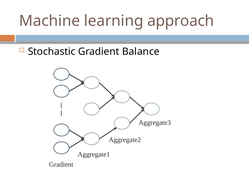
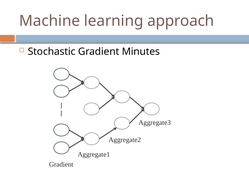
Balance: Balance -> Minutes (141, 52)
